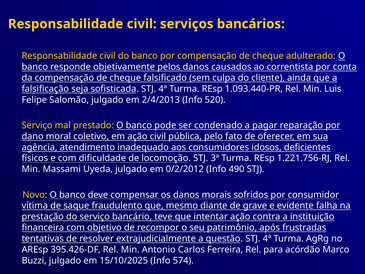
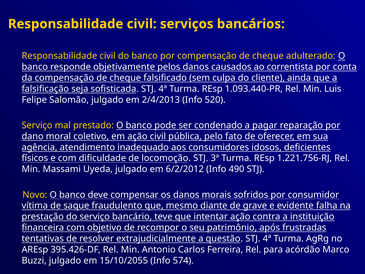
0/2/2012: 0/2/2012 -> 6/2/2012 (185, 169)
15/10/2025: 15/10/2025 -> 15/10/2055 (124, 260)
